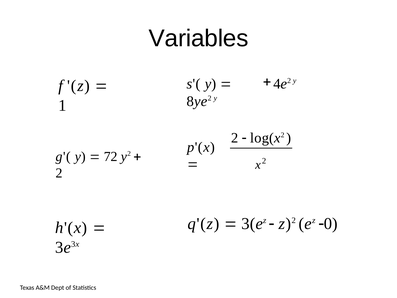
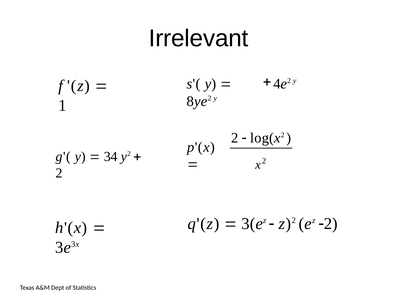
Variables: Variables -> Irrelevant (199, 38)
72: 72 -> 34 (111, 157)
0: 0 -> 2 (331, 224)
